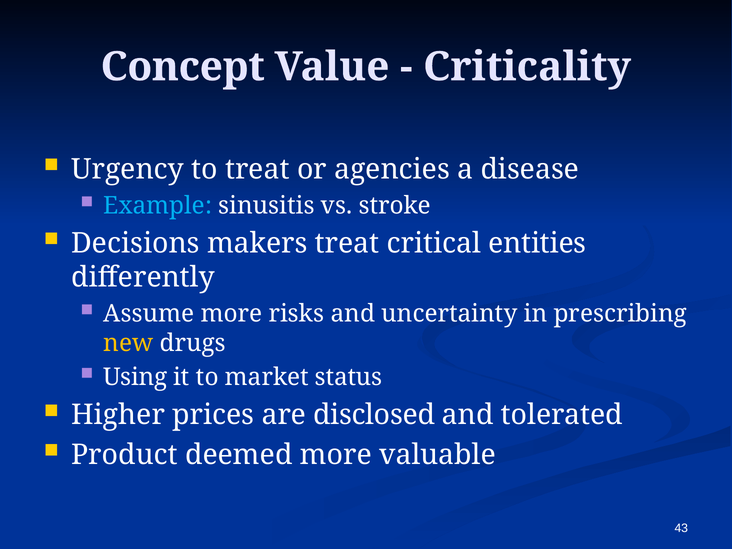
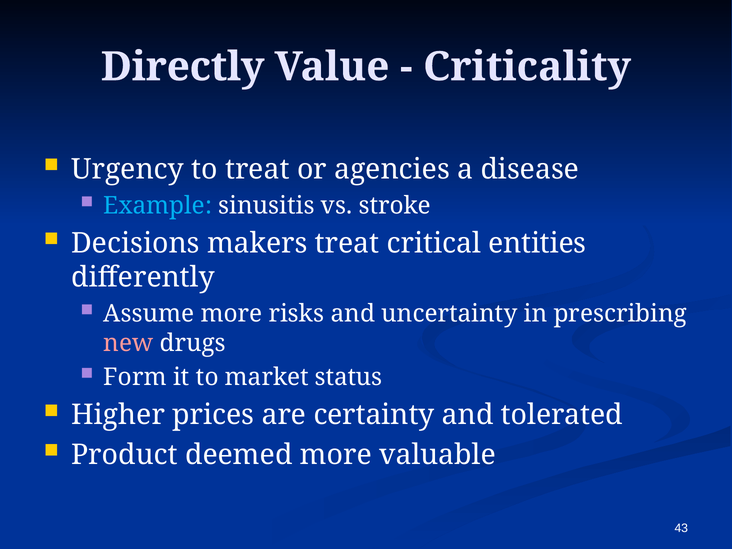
Concept: Concept -> Directly (183, 67)
new colour: yellow -> pink (128, 343)
Using: Using -> Form (135, 377)
disclosed: disclosed -> certainty (374, 415)
